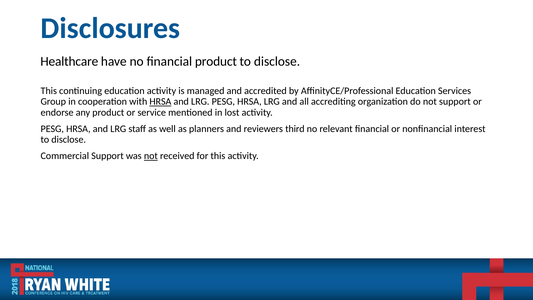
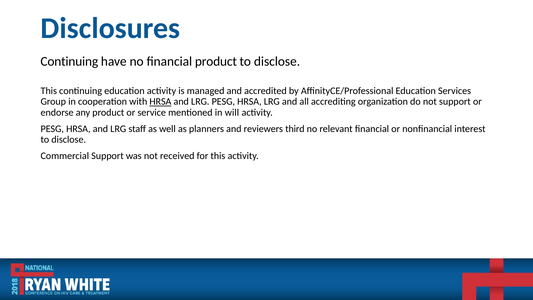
Healthcare: Healthcare -> Continuing (69, 61)
lost: lost -> will (232, 112)
not underline: present -> none (151, 156)
